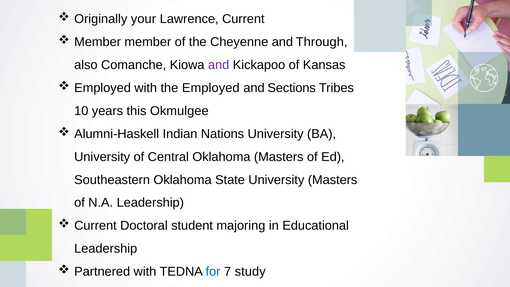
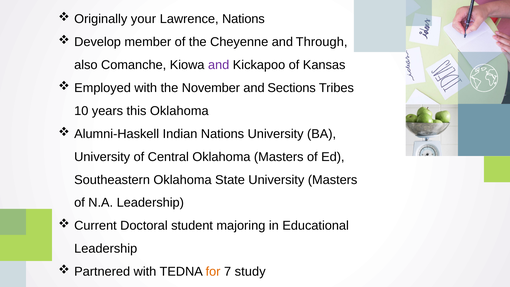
Lawrence Current: Current -> Nations (243, 19)
Member: Member -> Develop (98, 42)
the Employed: Employed -> November (211, 88)
this Okmulgee: Okmulgee -> Oklahoma (179, 111)
for colour: blue -> orange (213, 272)
